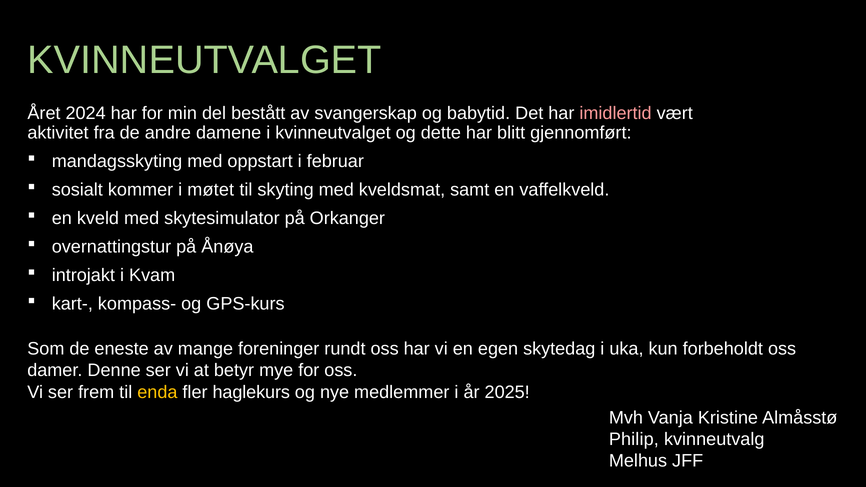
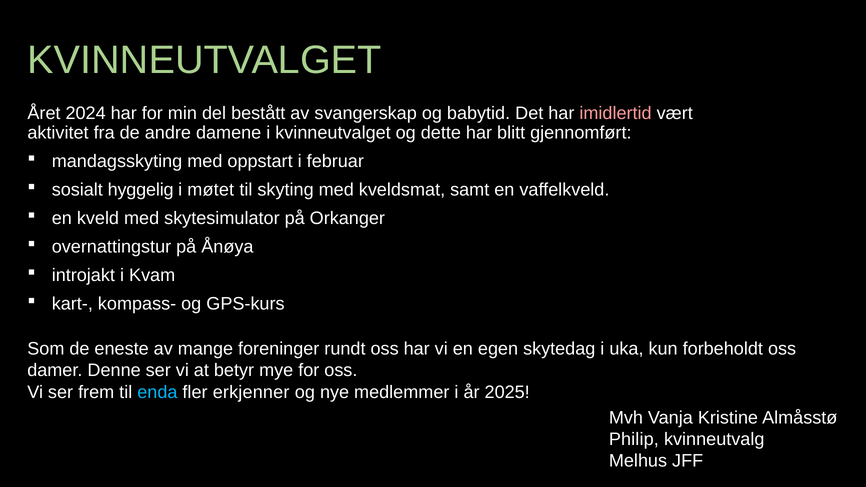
kommer: kommer -> hyggelig (141, 190)
enda colour: yellow -> light blue (157, 392)
haglekurs: haglekurs -> erkjenner (251, 392)
